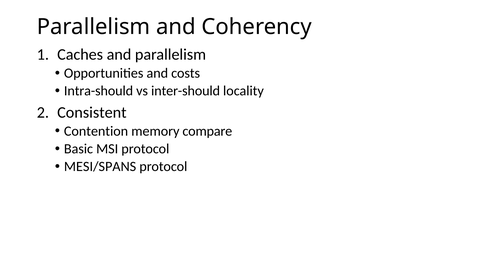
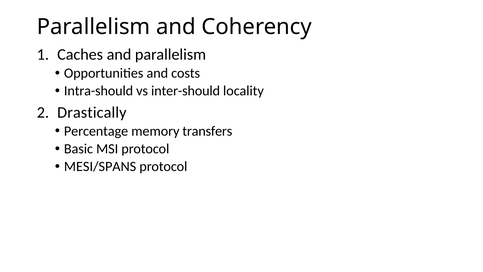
Consistent: Consistent -> Drastically (92, 112)
Contention: Contention -> Percentage (96, 131)
compare: compare -> transfers (207, 131)
